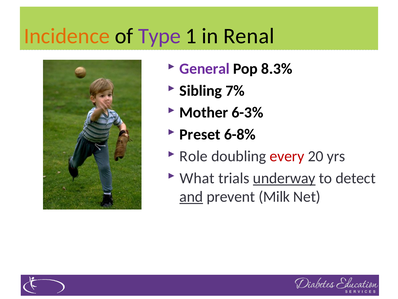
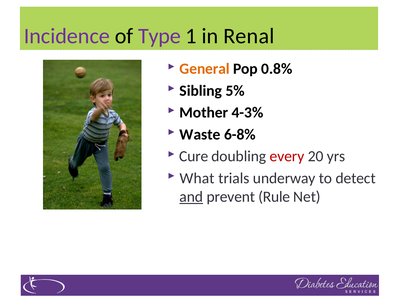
Incidence colour: orange -> purple (67, 36)
General colour: purple -> orange (205, 69)
8.3%: 8.3% -> 0.8% (277, 69)
7%: 7% -> 5% (235, 91)
6-3%: 6-3% -> 4-3% (248, 112)
Preset: Preset -> Waste (200, 134)
Role: Role -> Cure (194, 156)
underway underline: present -> none (284, 178)
Milk: Milk -> Rule (274, 197)
